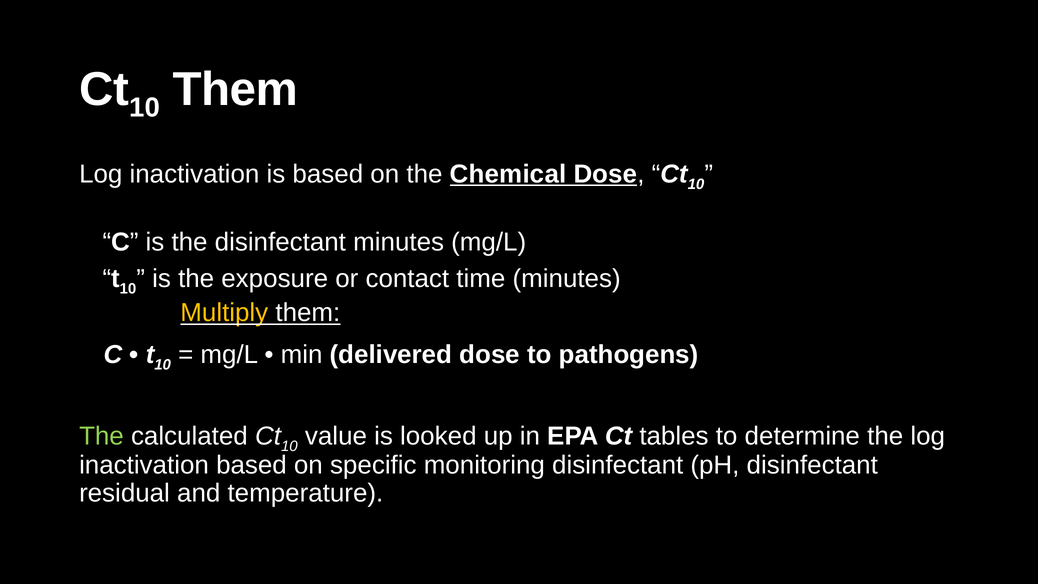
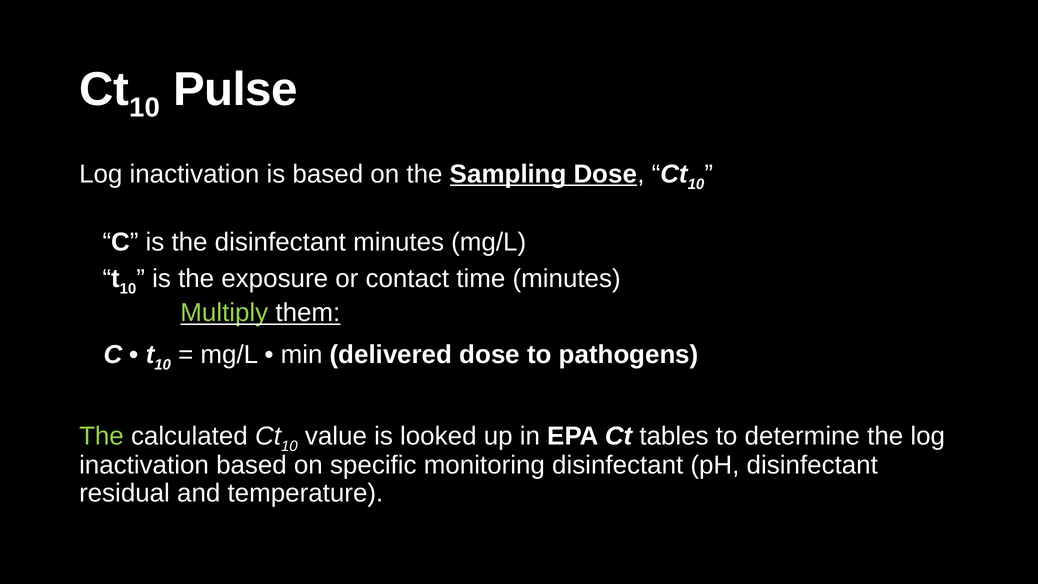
Them: Them -> Pulse (235, 89)
Chemical: Chemical -> Sampling (508, 174)
Multiply colour: yellow -> light green (224, 313)
